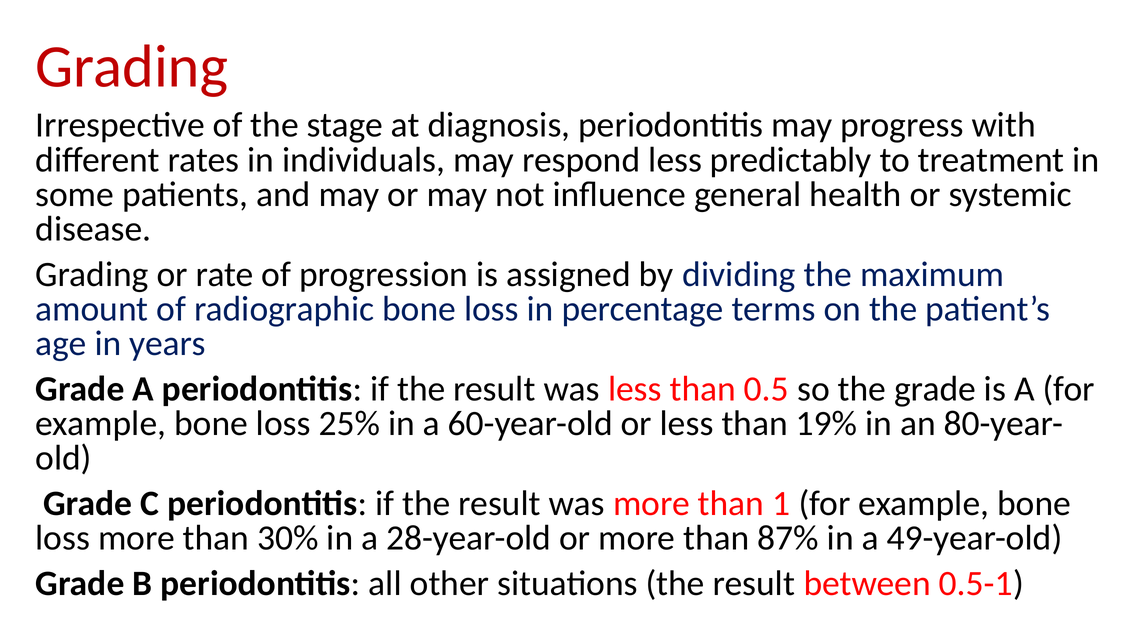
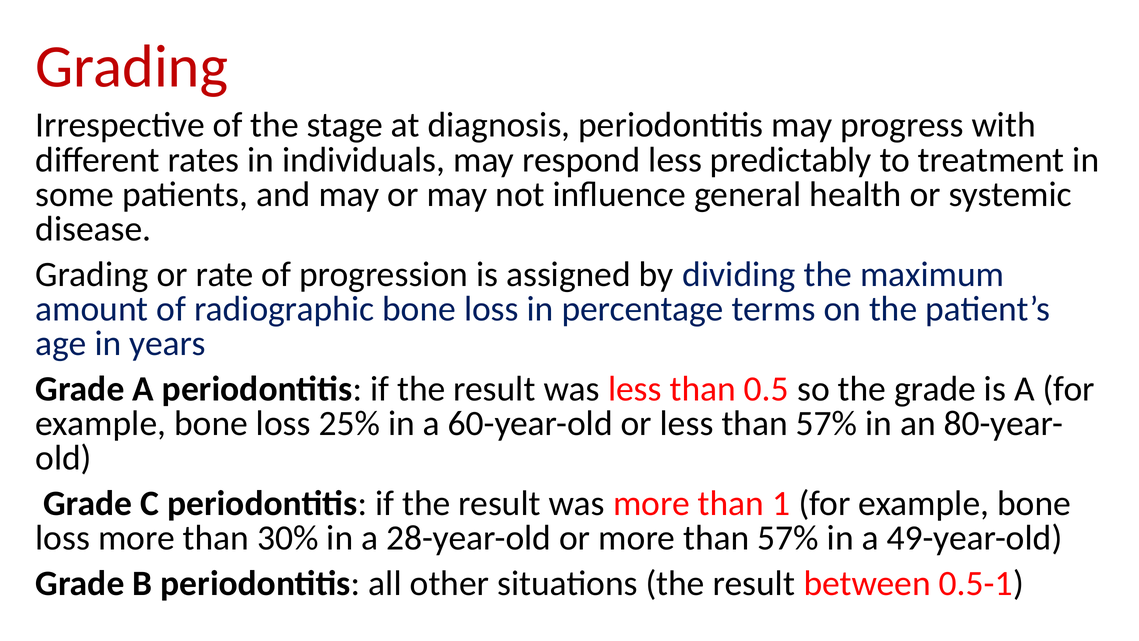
less than 19%: 19% -> 57% (826, 423)
more than 87%: 87% -> 57% (788, 538)
